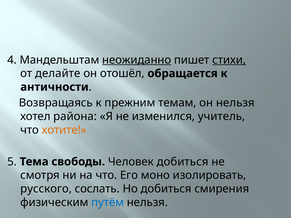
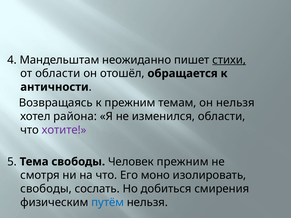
неожиданно underline: present -> none (137, 60)
от делайте: делайте -> области (58, 74)
изменился учитель: учитель -> области (222, 117)
хотите colour: orange -> purple (64, 130)
Человек добиться: добиться -> прежним (183, 162)
русского: русского -> свободы (46, 189)
